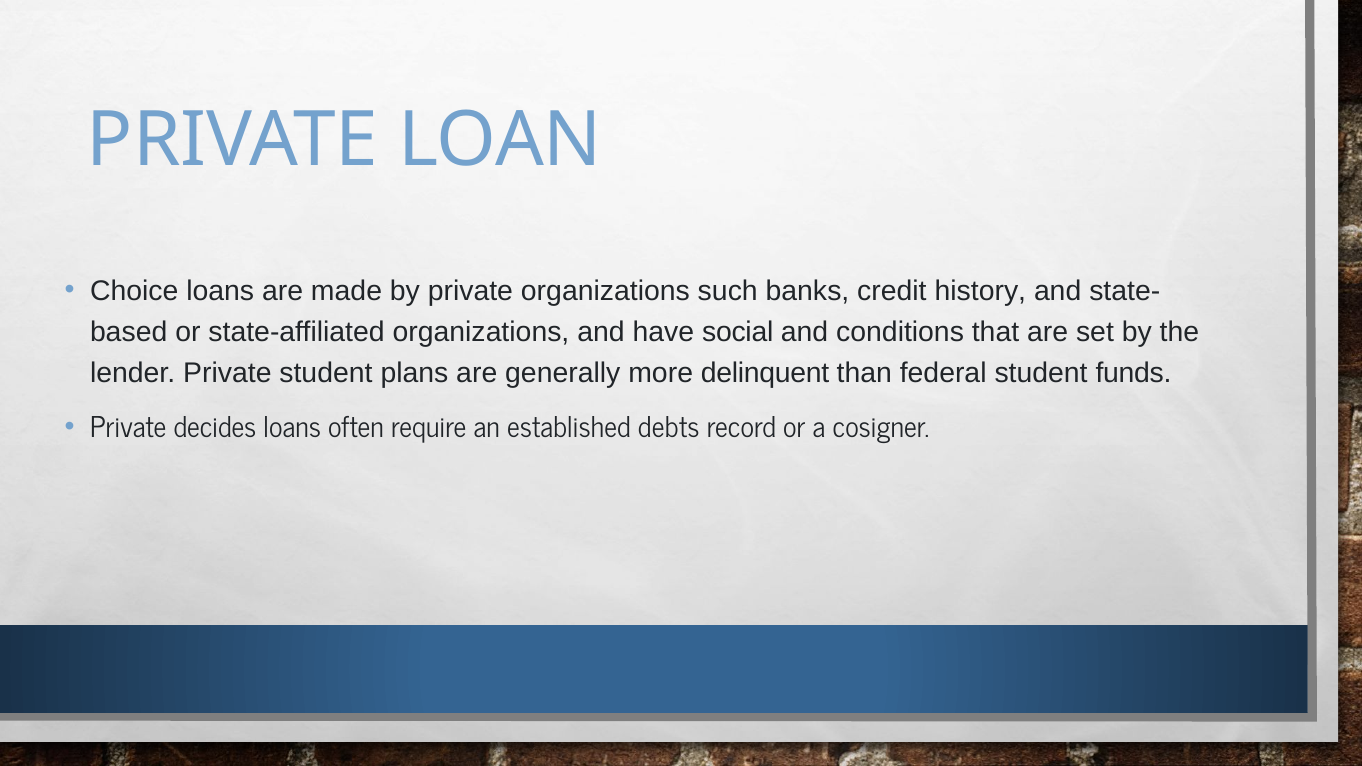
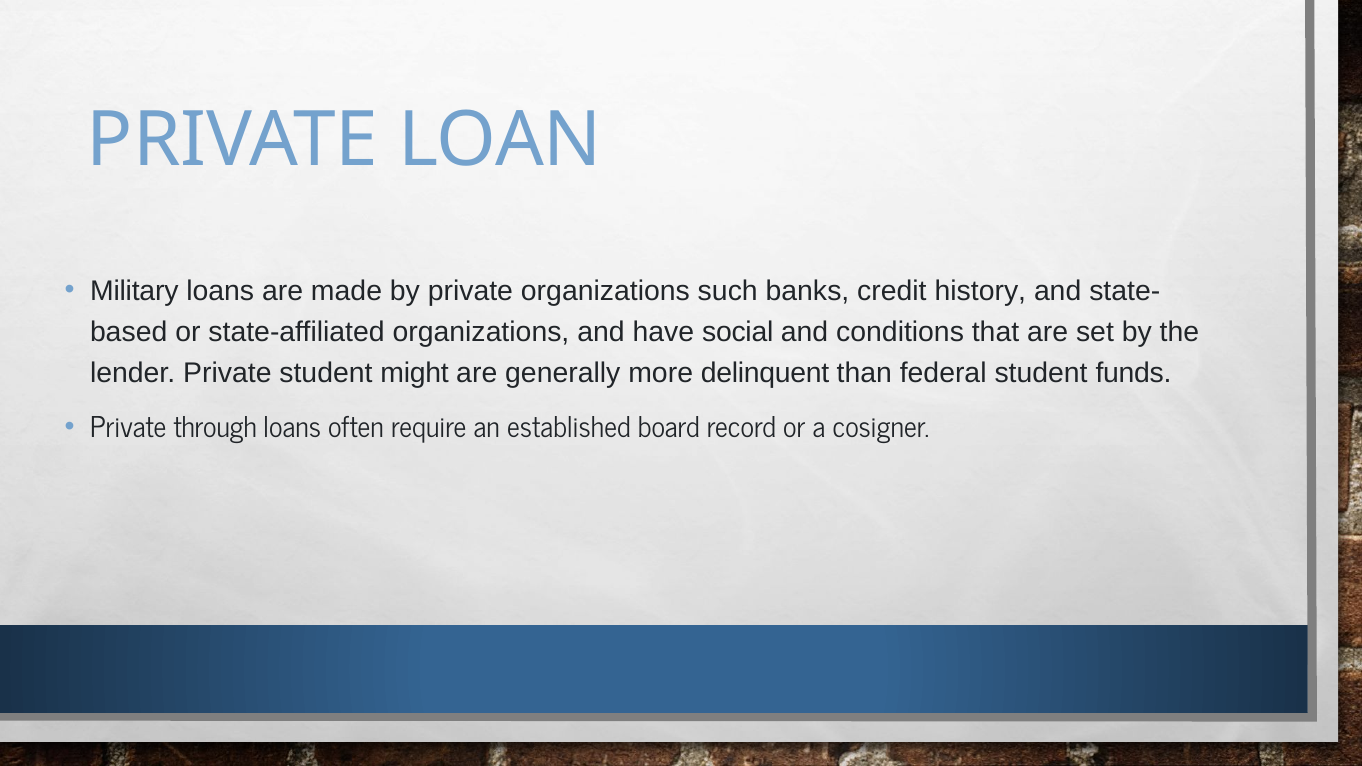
Choice: Choice -> Military (134, 291)
plans: plans -> might (415, 373)
decides: decides -> through (215, 428)
debts: debts -> board (669, 428)
